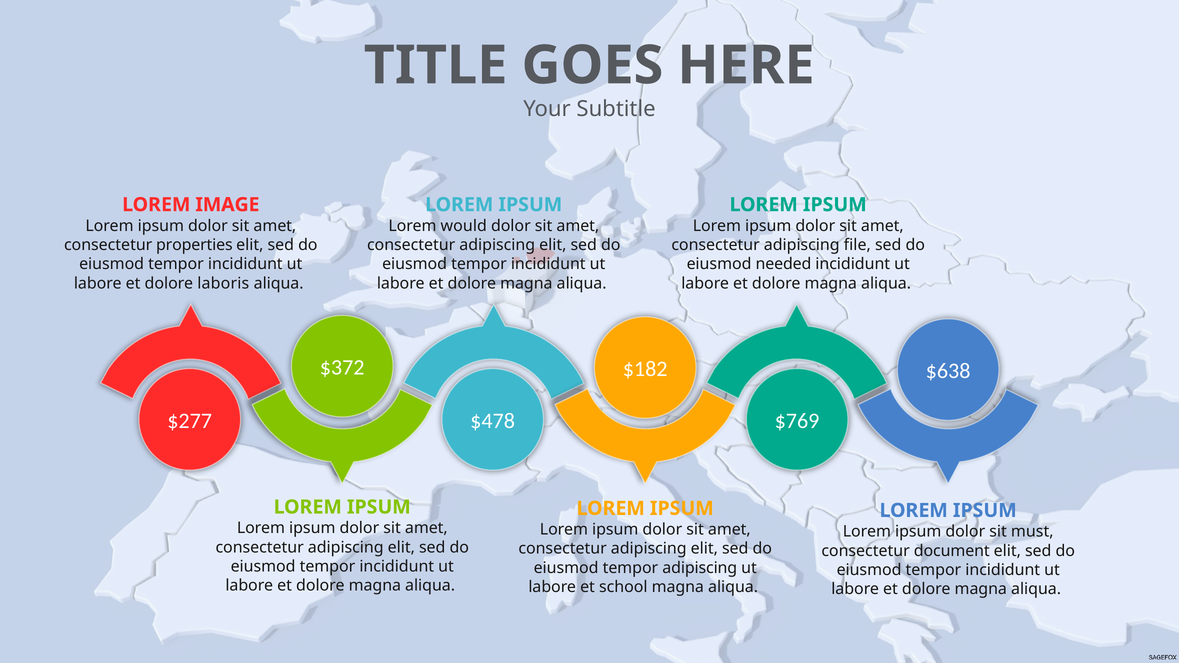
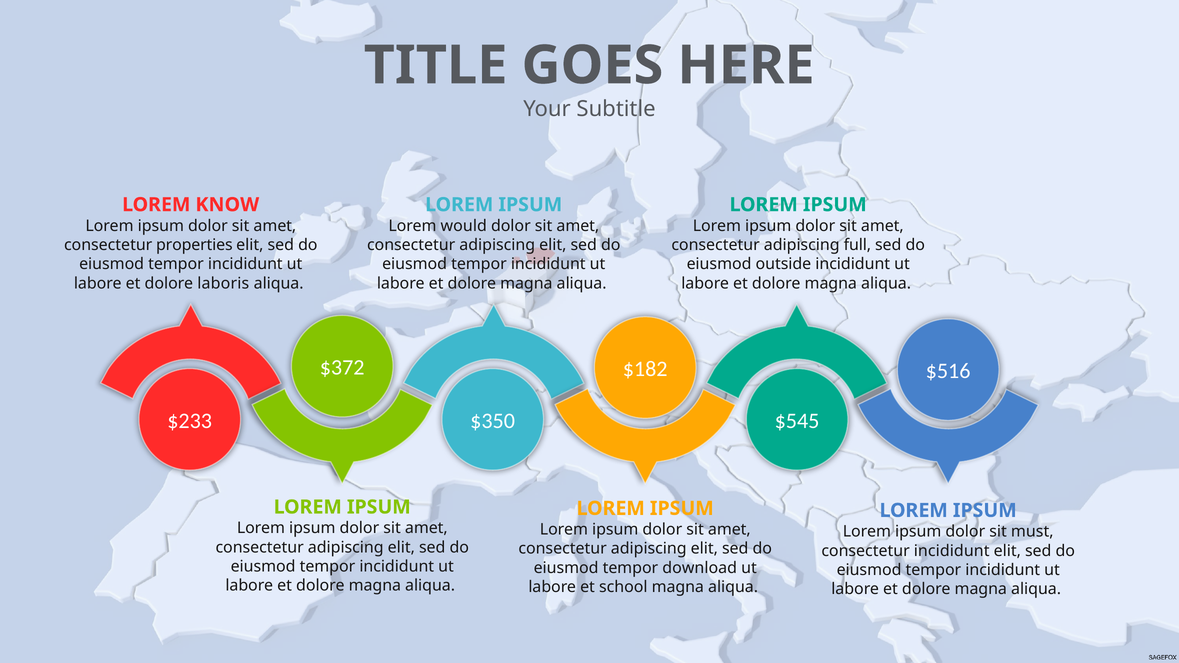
IMAGE: IMAGE -> KNOW (227, 205)
file: file -> full (857, 245)
needed: needed -> outside (783, 264)
$638: $638 -> $516 (948, 371)
$277: $277 -> $233 (190, 421)
$478: $478 -> $350 (493, 421)
$769: $769 -> $545 (797, 421)
consectetur document: document -> incididunt (952, 551)
tempor adipiscing: adipiscing -> download (700, 568)
